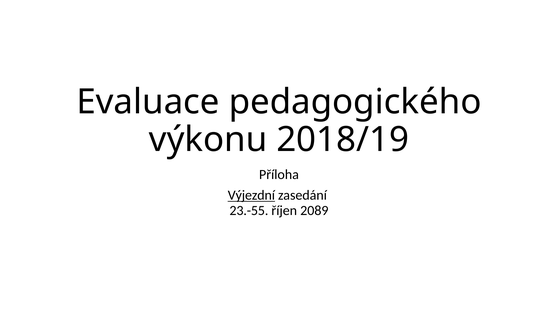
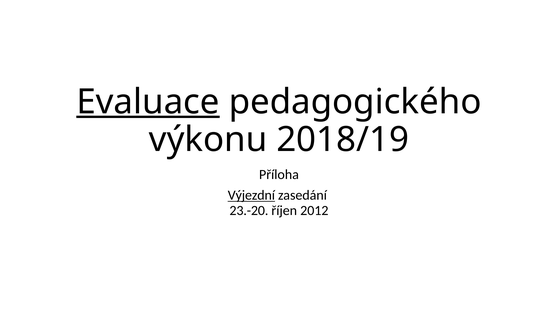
Evaluace underline: none -> present (148, 102)
23.-55: 23.-55 -> 23.-20 (249, 210)
2089: 2089 -> 2012 (314, 210)
